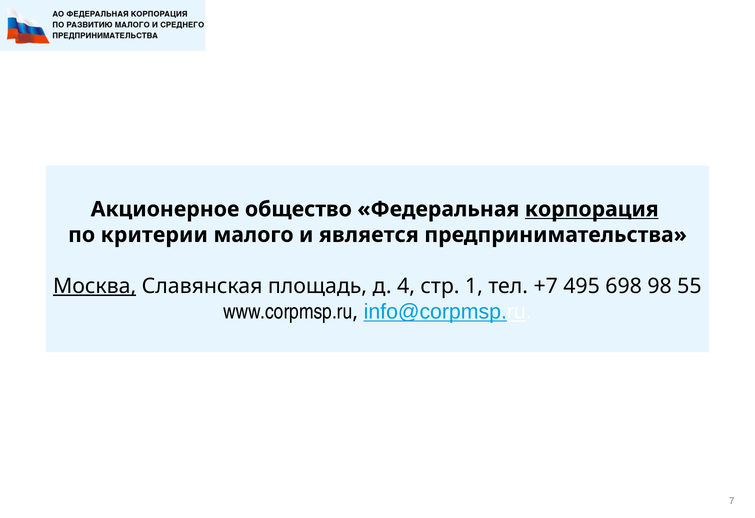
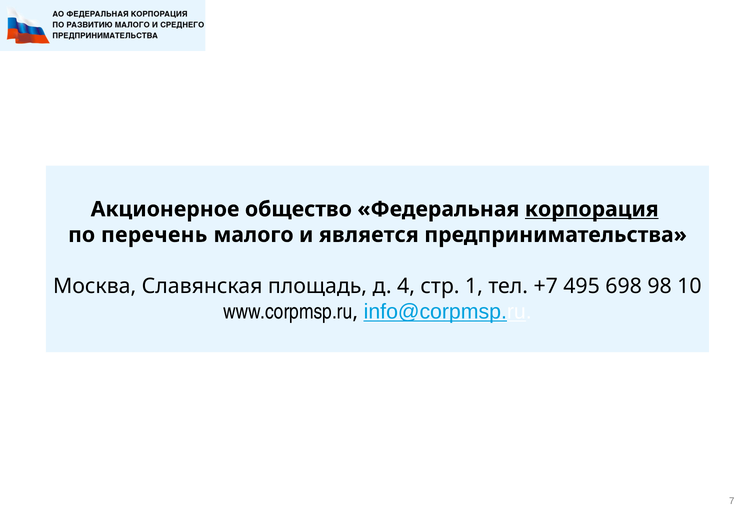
критерии: критерии -> перечень (154, 235)
Москва underline: present -> none (95, 286)
55: 55 -> 10 (689, 286)
